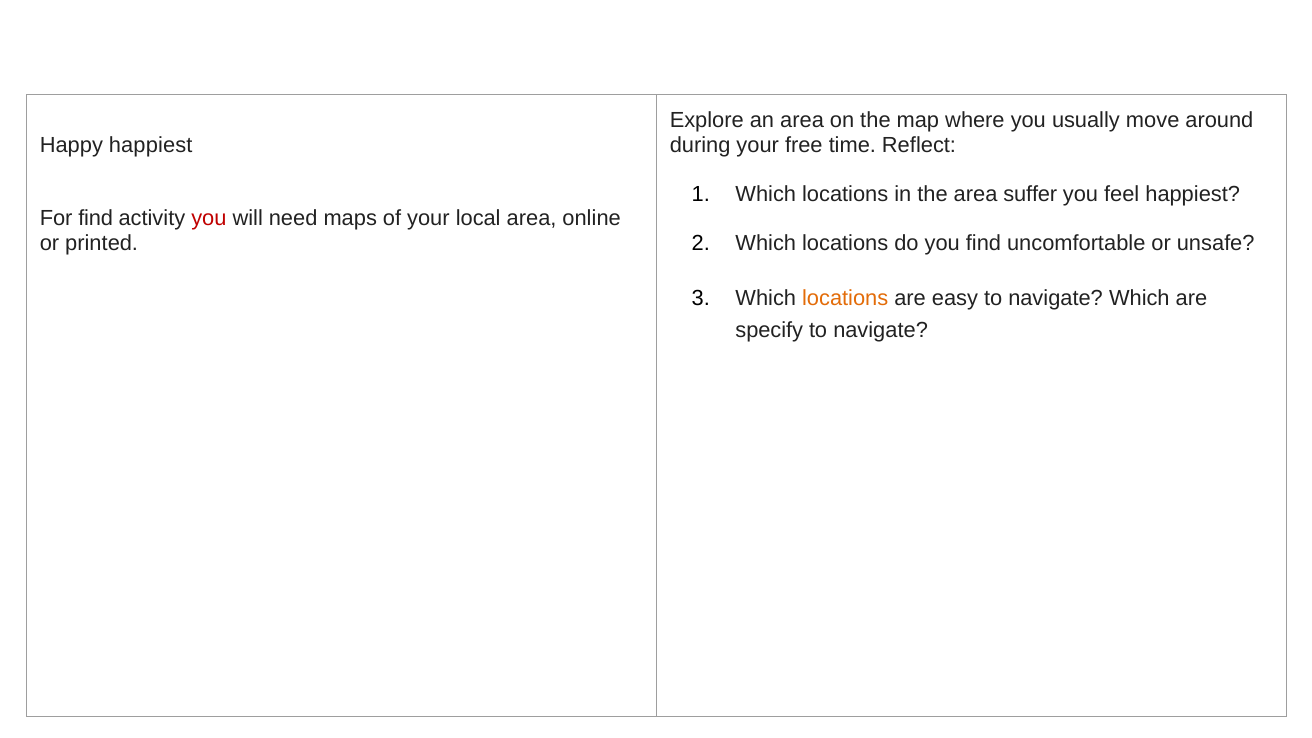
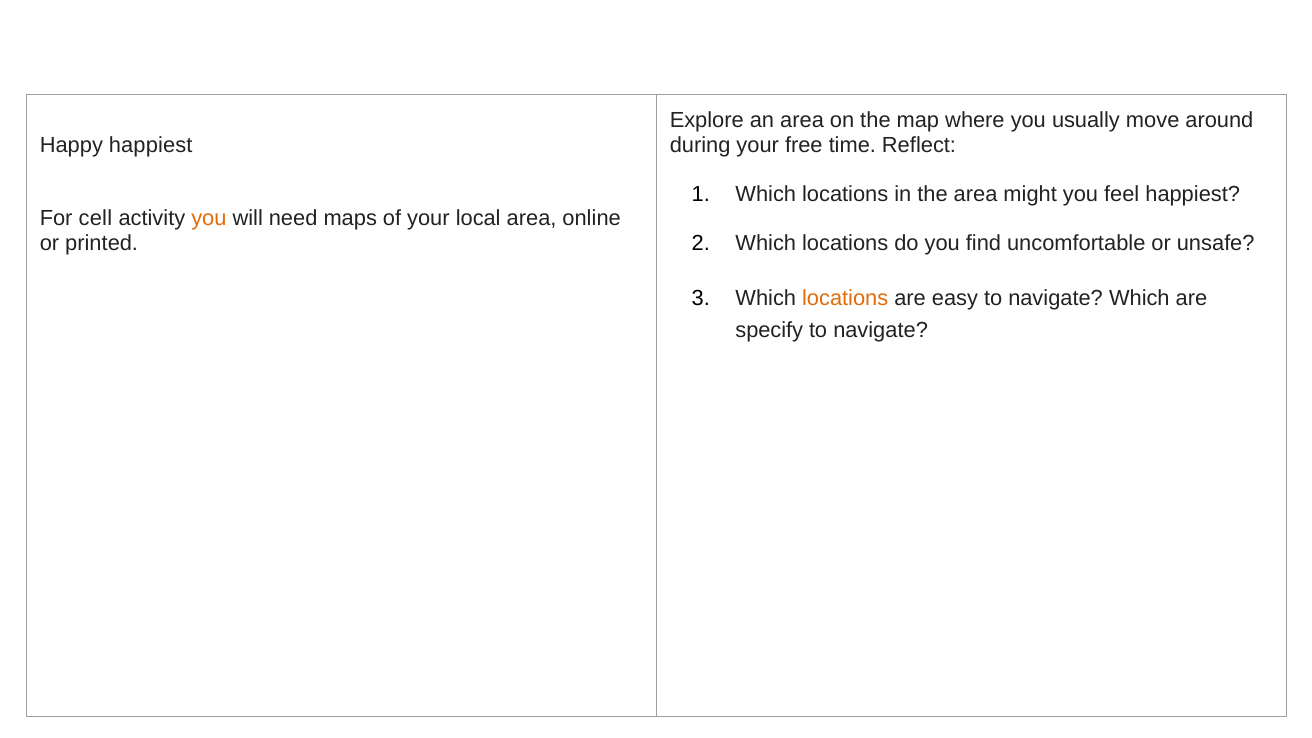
suffer: suffer -> might (1030, 194)
For find: find -> cell (95, 218)
you colour: red -> orange (209, 218)
